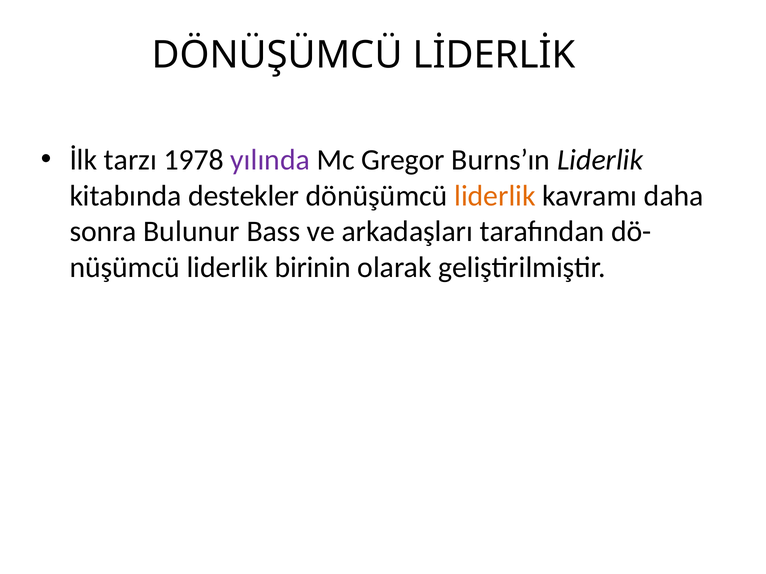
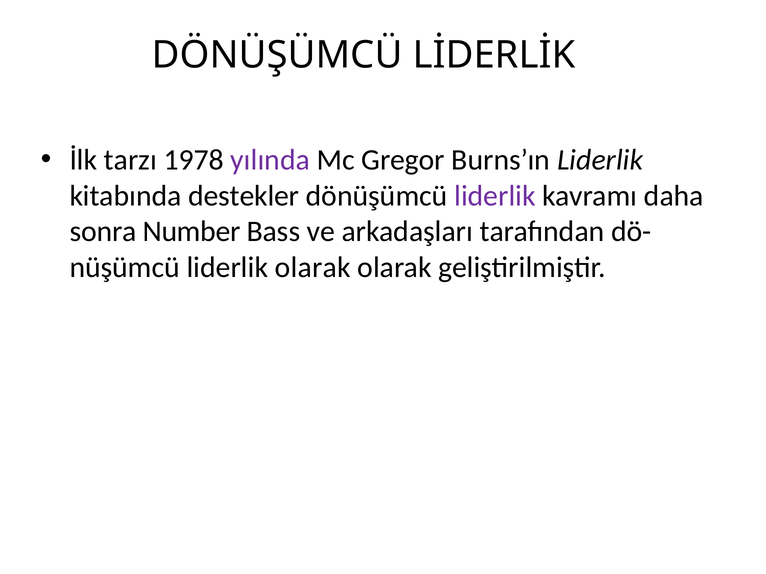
liderlik colour: orange -> purple (495, 196)
Bulunur: Bulunur -> Number (192, 232)
liderlik birinin: birinin -> olarak (313, 268)
